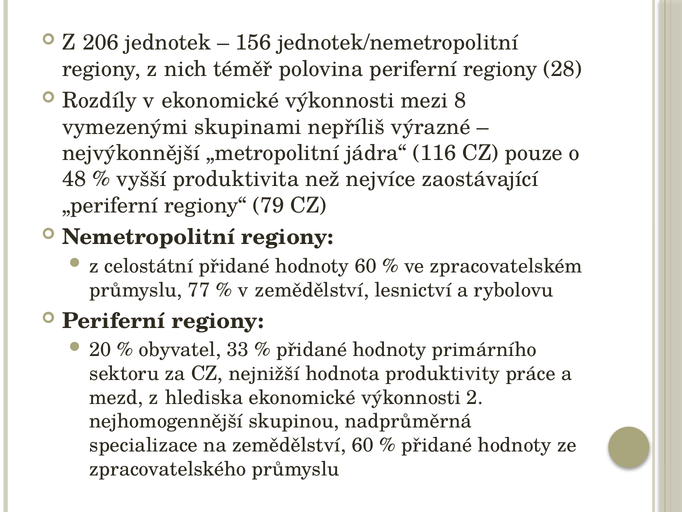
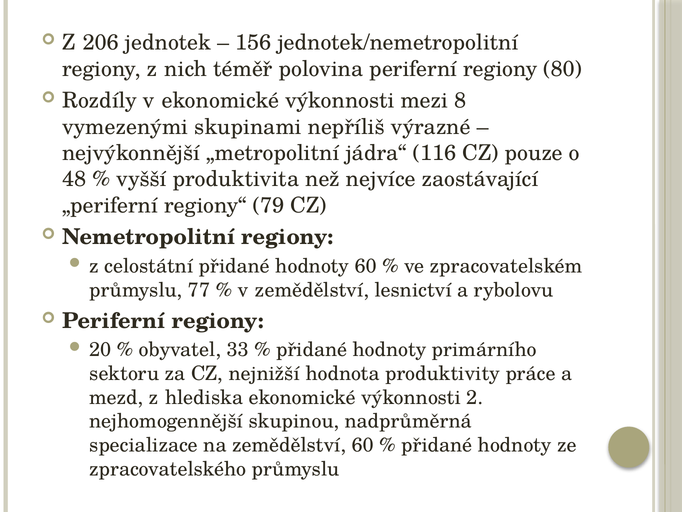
28: 28 -> 80 (563, 69)
